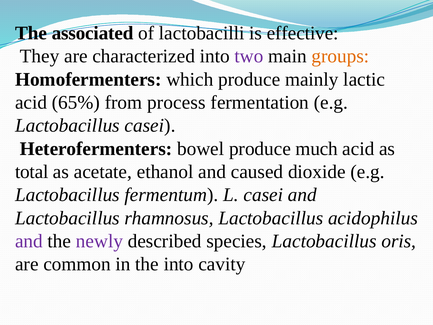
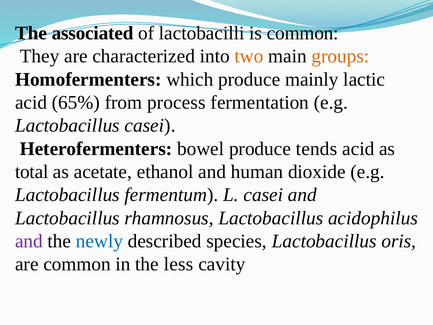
is effective: effective -> common (303, 33)
two colour: purple -> orange (249, 56)
much: much -> tends (317, 149)
caused: caused -> human (257, 172)
newly colour: purple -> blue (99, 241)
the into: into -> less (179, 264)
